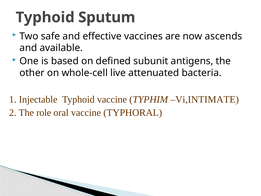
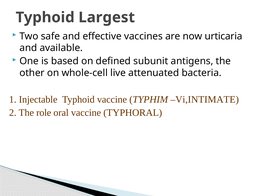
Sputum: Sputum -> Largest (107, 17)
ascends: ascends -> urticaria (224, 36)
